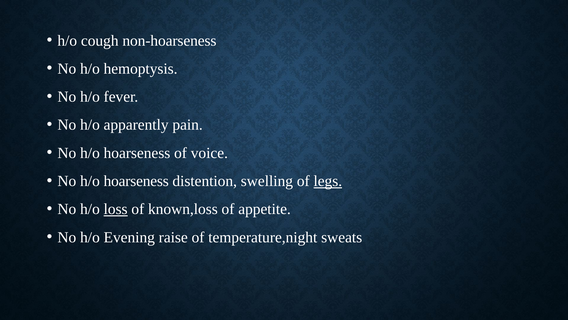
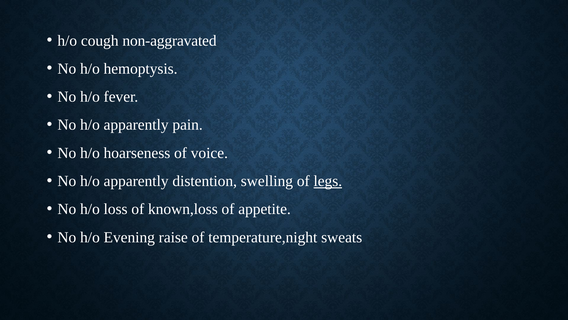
non-hoarseness: non-hoarseness -> non-aggravated (169, 41)
hoarseness: hoarseness -> apparently (136, 181)
loss underline: present -> none (116, 209)
